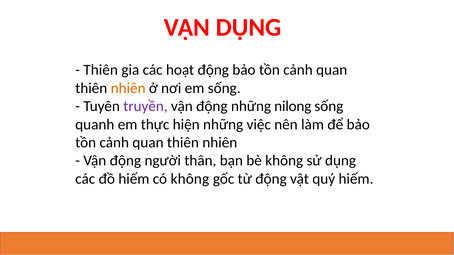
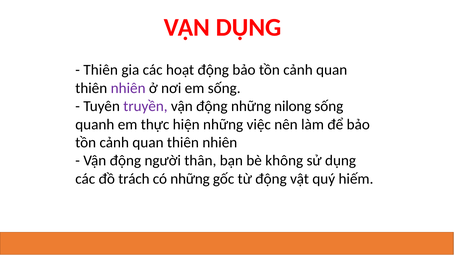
nhiên colour: orange -> purple (128, 88)
đồ hiếm: hiếm -> trách (134, 179)
có không: không -> những (190, 179)
